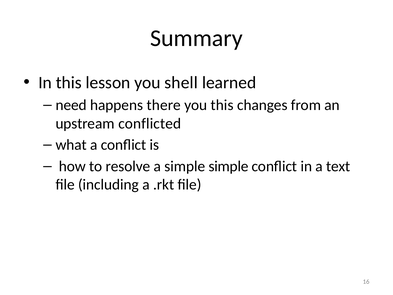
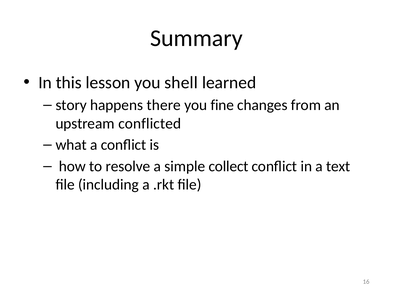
need: need -> story (71, 105)
you this: this -> fine (222, 105)
simple simple: simple -> collect (229, 166)
